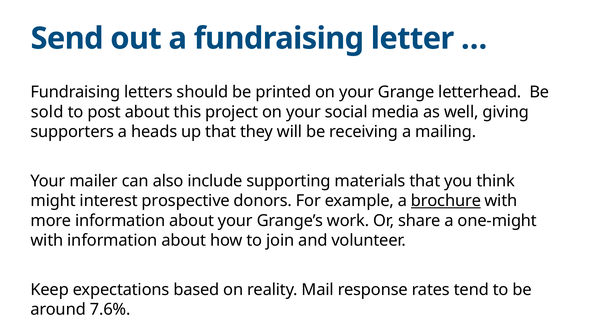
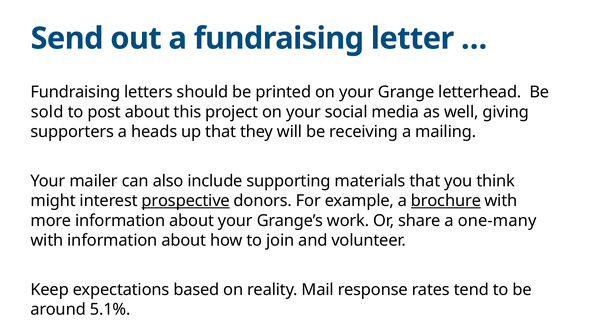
prospective underline: none -> present (186, 201)
one-might: one-might -> one-many (497, 221)
7.6%: 7.6% -> 5.1% (110, 310)
